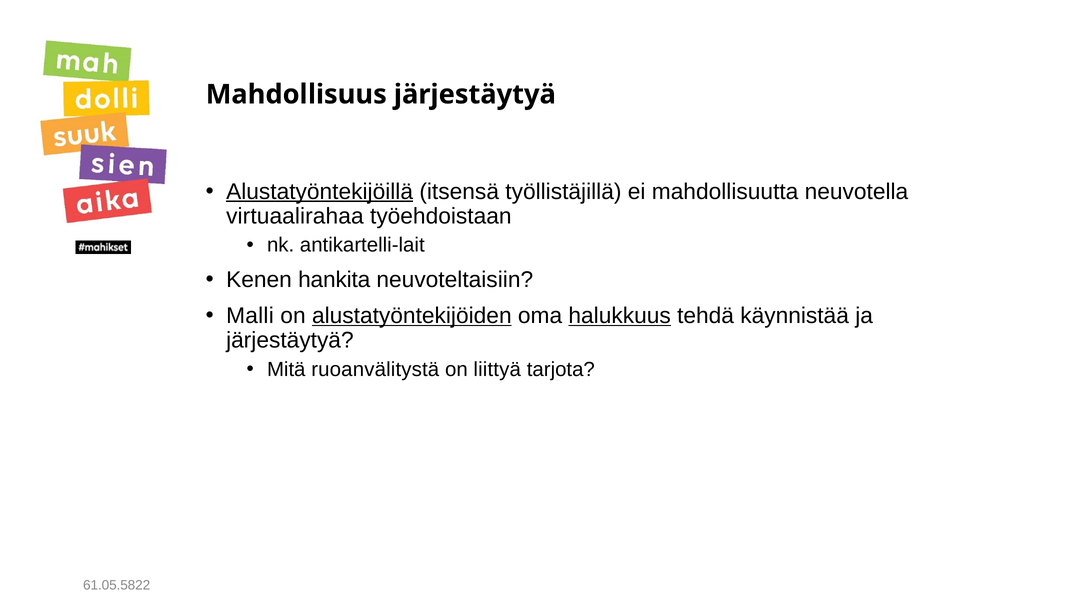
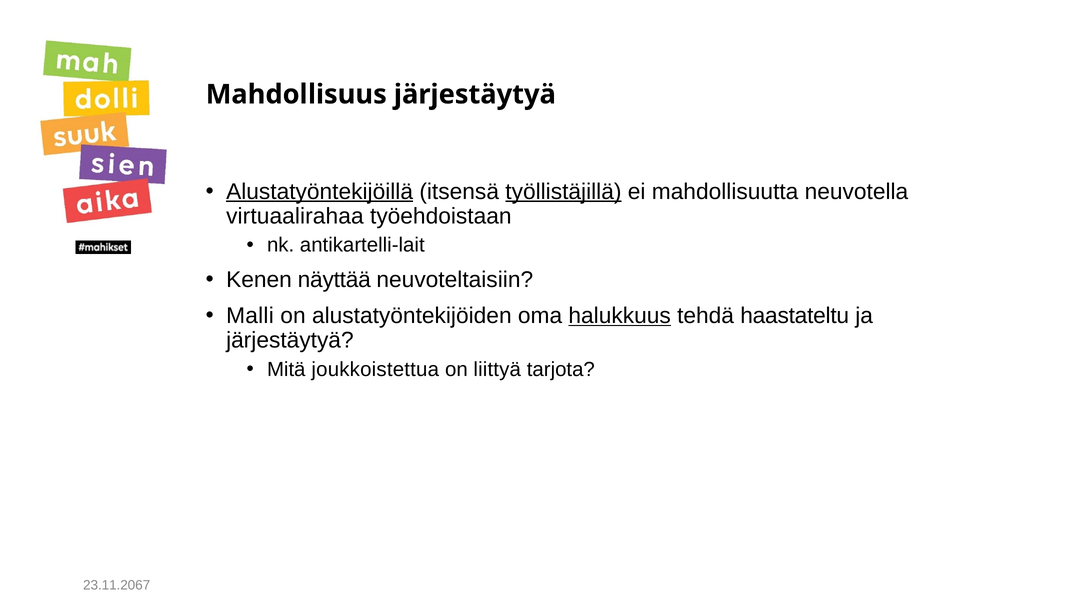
työllistäjillä underline: none -> present (563, 192)
hankita: hankita -> näyttää (334, 280)
alustatyöntekijöiden underline: present -> none (412, 316)
käynnistää: käynnistää -> haastateltu (795, 316)
ruoanvälitystä: ruoanvälitystä -> joukkoistettua (375, 369)
61.05.5822: 61.05.5822 -> 23.11.2067 (117, 586)
